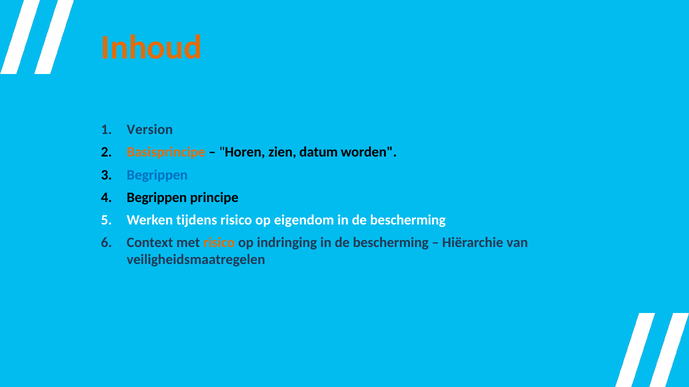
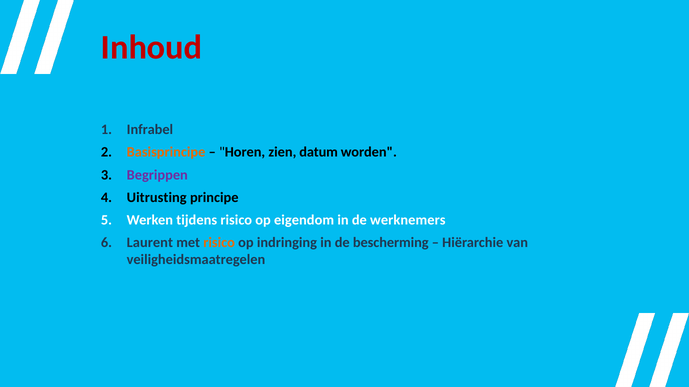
Inhoud colour: orange -> red (152, 47)
Version: Version -> Infrabel (150, 130)
Begrippen colour: blue -> purple (157, 175)
Begrippen: Begrippen -> Uitrusting (157, 198)
bescherming: bescherming -> werknemers (408, 220)
Context: Context -> Laurent (150, 243)
